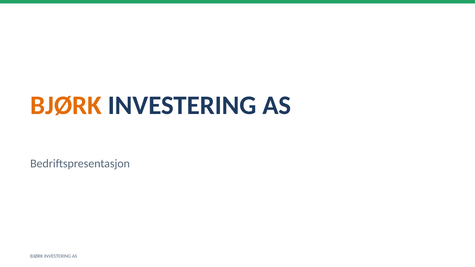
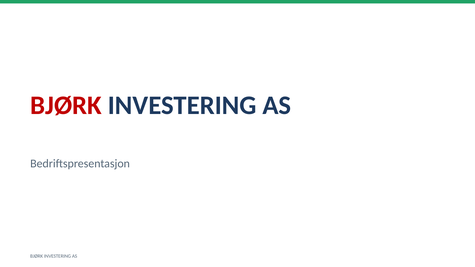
BJØRK colour: orange -> red (66, 105)
